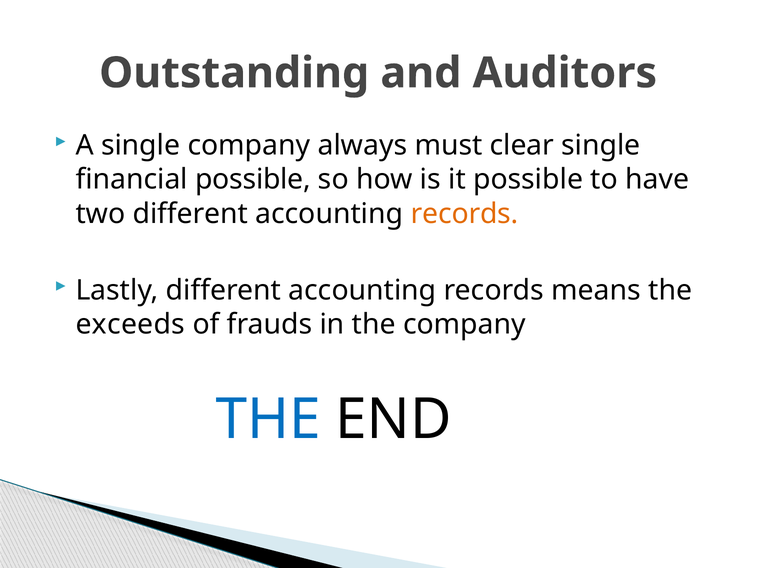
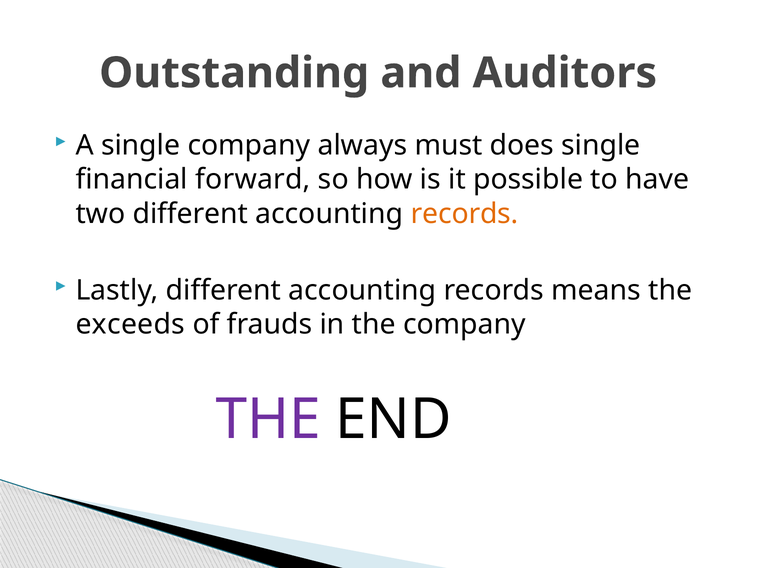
clear: clear -> does (522, 145)
financial possible: possible -> forward (253, 179)
THE colour: blue -> purple (268, 419)
